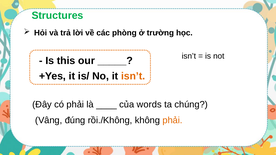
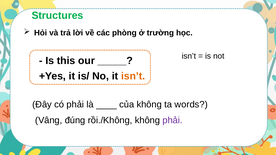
của words: words -> không (149, 105)
chúng: chúng -> words (191, 105)
phải colour: orange -> purple (172, 120)
